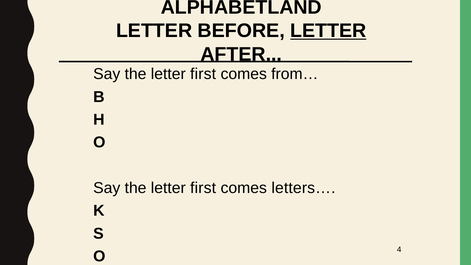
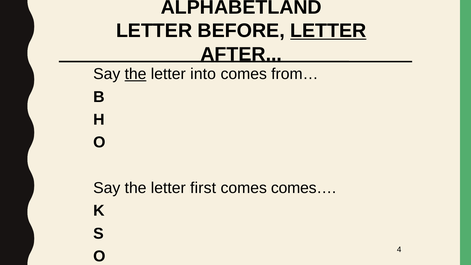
the underline: none -> present (136, 74)
first: first -> into (203, 74)
letters…: letters… -> comes… (304, 188)
